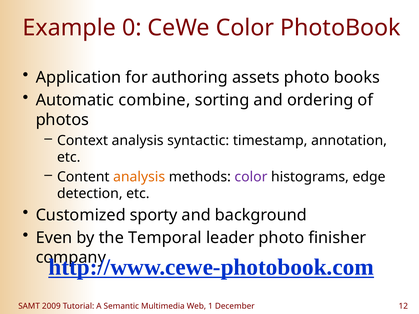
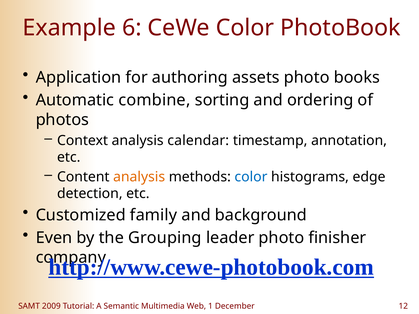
0: 0 -> 6 (132, 28)
syntactic: syntactic -> calendar (198, 141)
color colour: purple -> blue (251, 177)
sporty: sporty -> family (154, 215)
Temporal: Temporal -> Grouping (165, 238)
